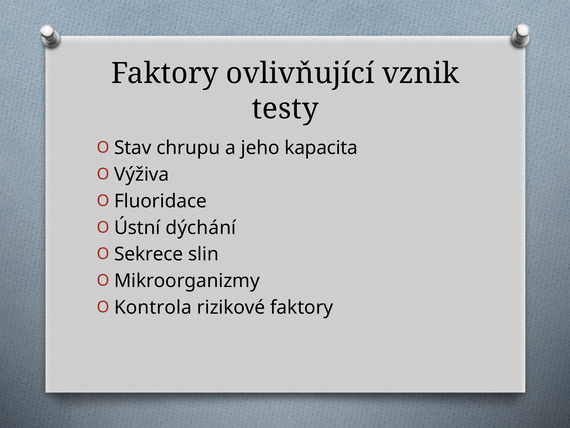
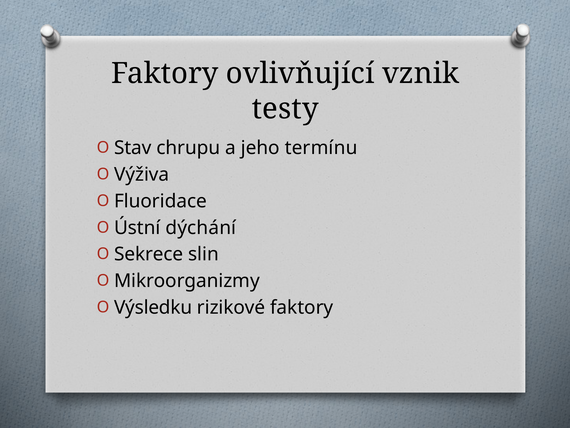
kapacita: kapacita -> termínu (321, 148)
Kontrola: Kontrola -> Výsledku (153, 307)
